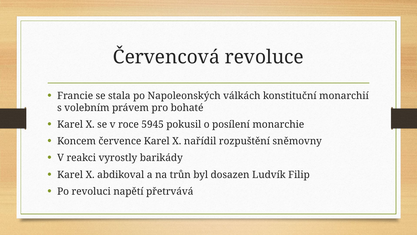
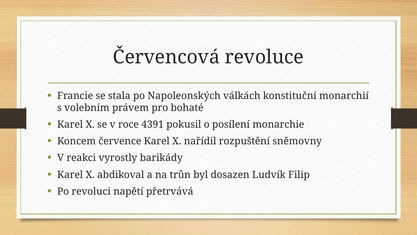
5945: 5945 -> 4391 (153, 124)
